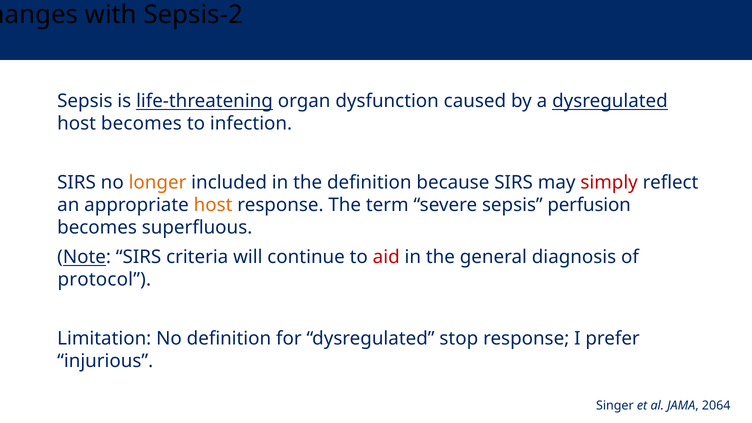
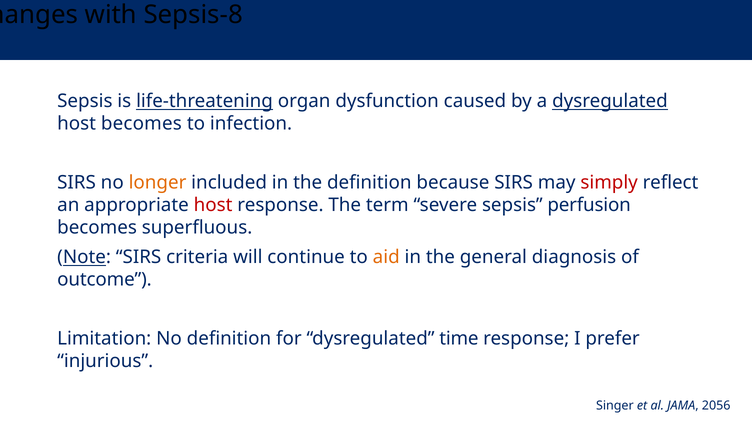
Sepsis-2: Sepsis-2 -> Sepsis-8 (193, 15)
host colour: orange -> red (213, 205)
aid colour: red -> orange (386, 257)
protocol: protocol -> outcome (105, 280)
stop: stop -> time (459, 339)
2064: 2064 -> 2056 (716, 405)
